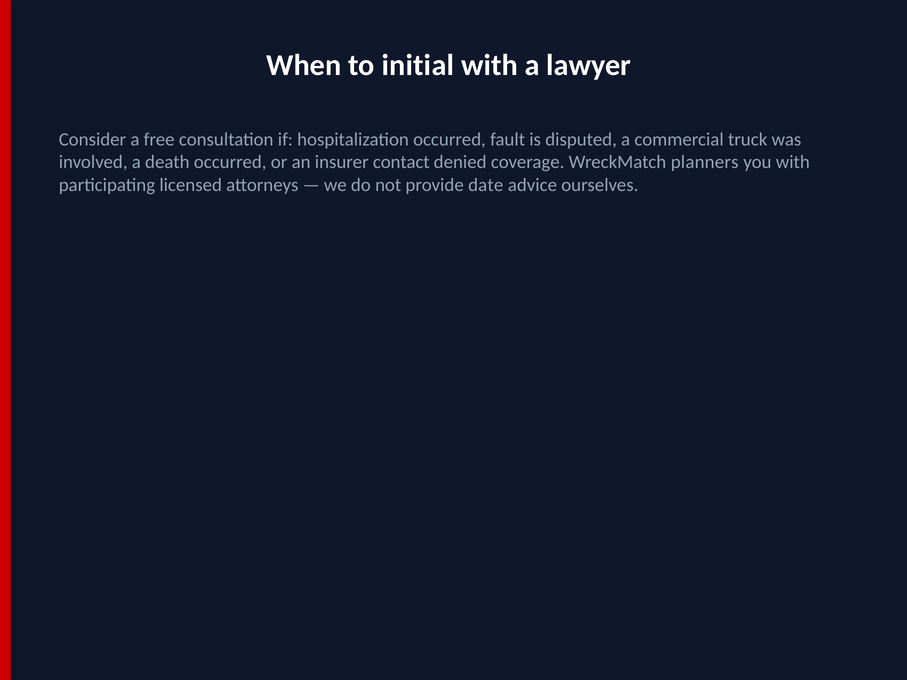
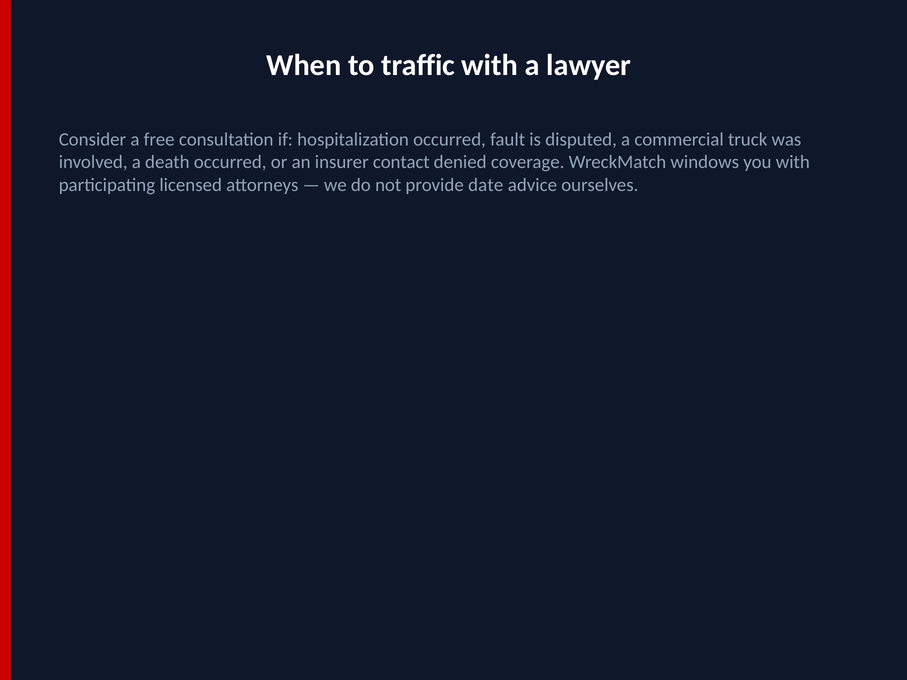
initial: initial -> traffic (418, 66)
planners: planners -> windows (705, 162)
